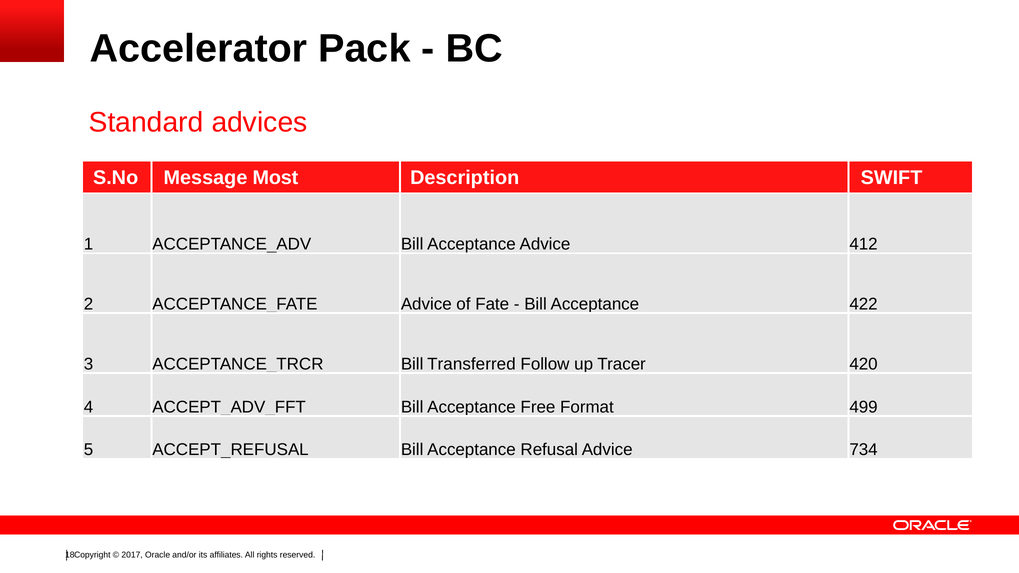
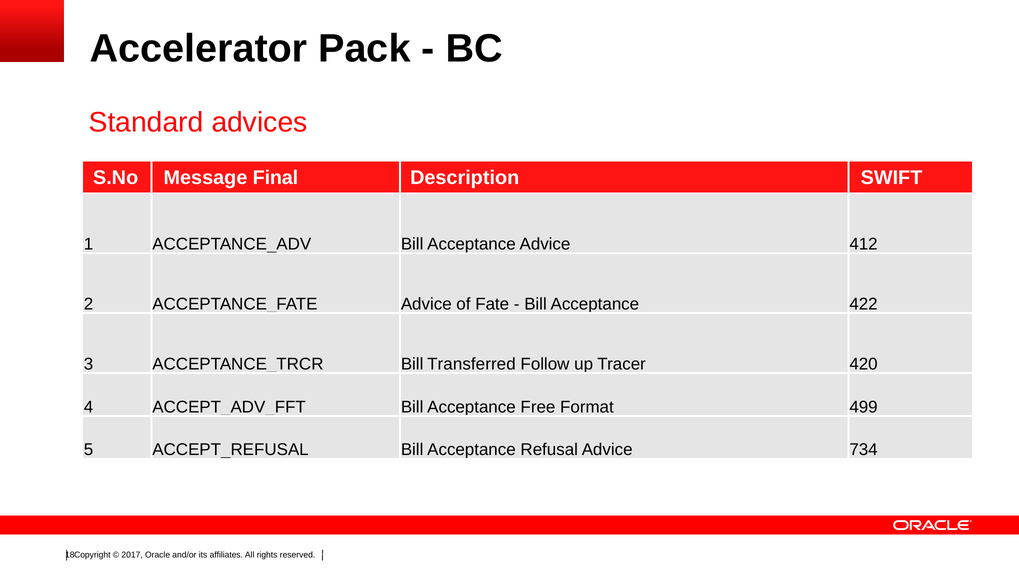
Most: Most -> Final (275, 178)
